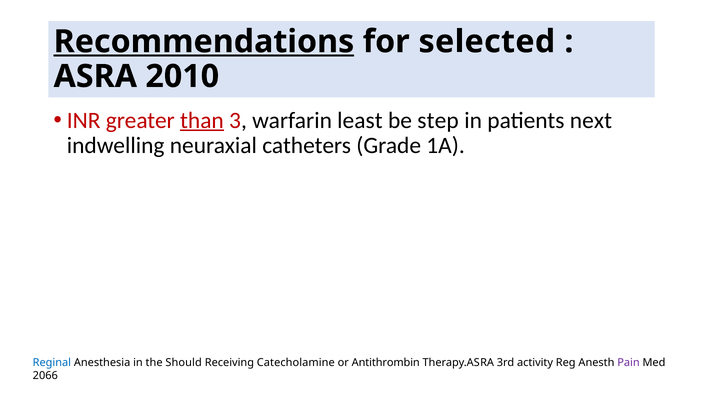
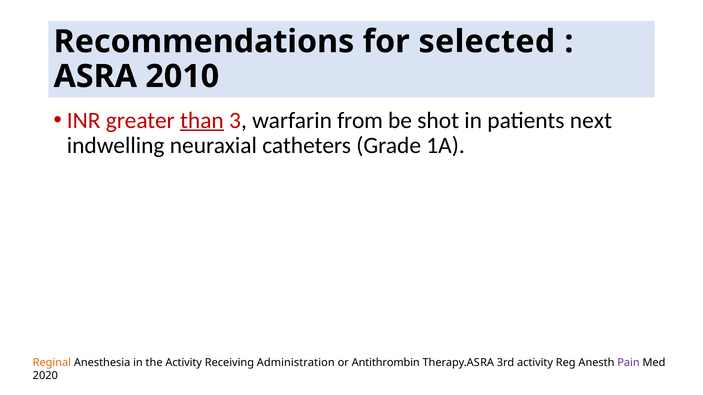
Recommendations underline: present -> none (204, 42)
least: least -> from (360, 120)
step: step -> shot (438, 120)
Reginal colour: blue -> orange (52, 363)
the Should: Should -> Activity (184, 363)
Catecholamine: Catecholamine -> Administration (296, 363)
2066: 2066 -> 2020 (45, 376)
